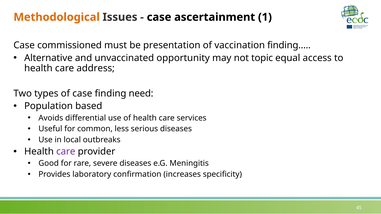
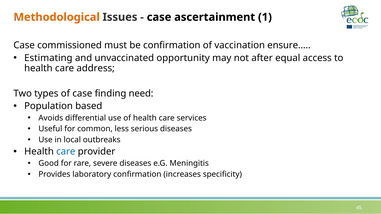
be presentation: presentation -> confirmation (172, 45)
finding…: finding… -> ensure… (289, 45)
Alternative: Alternative -> Estimating (48, 58)
topic: topic -> after (262, 58)
care colour: purple -> blue (66, 152)
